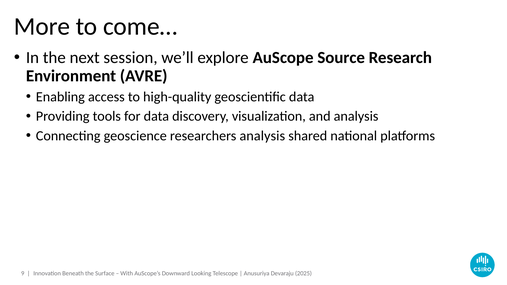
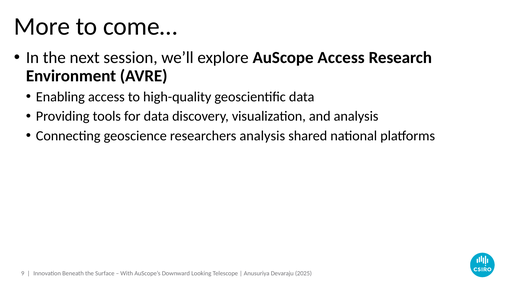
AuScope Source: Source -> Access (341, 58)
